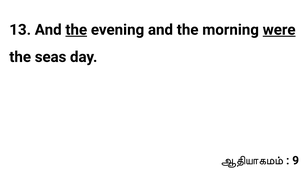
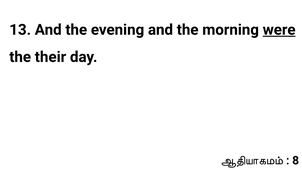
the underline: present -> none (76, 30)
seas: seas -> their (50, 57)
9: 9 -> 8 (296, 160)
